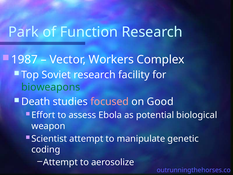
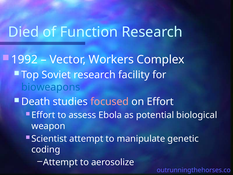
Park: Park -> Died (24, 32)
1987: 1987 -> 1992 (24, 59)
bioweapons colour: green -> blue (51, 87)
on Good: Good -> Effort (160, 102)
